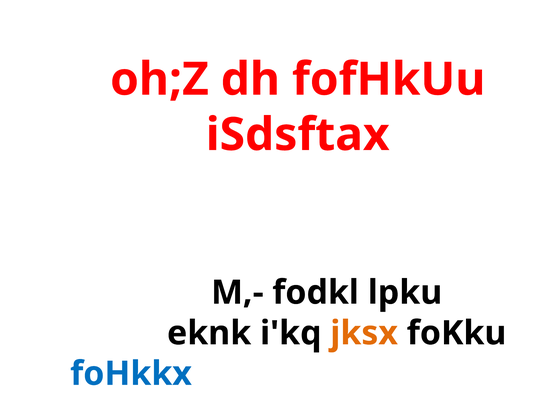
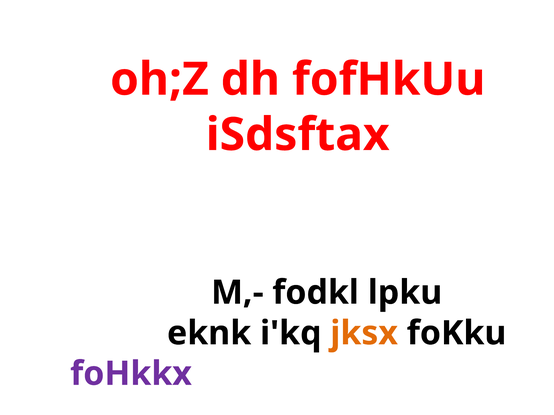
foHkkx colour: blue -> purple (131, 374)
